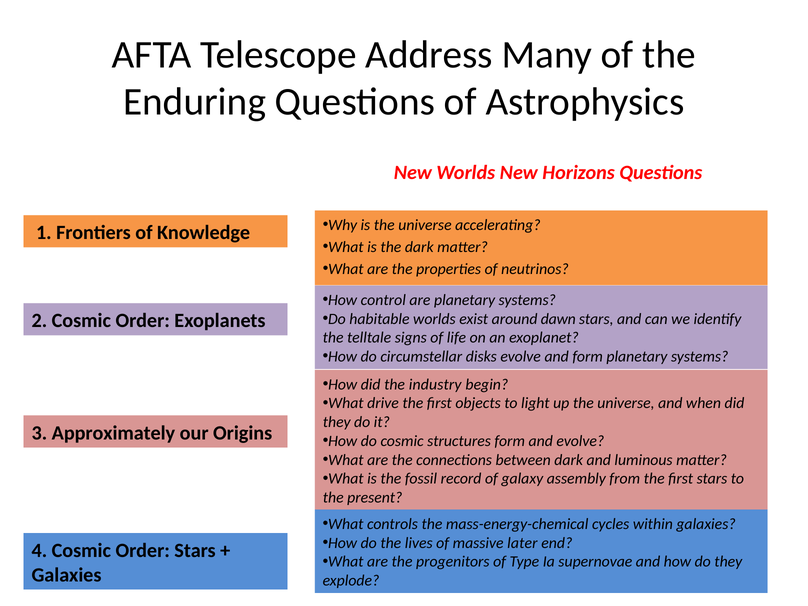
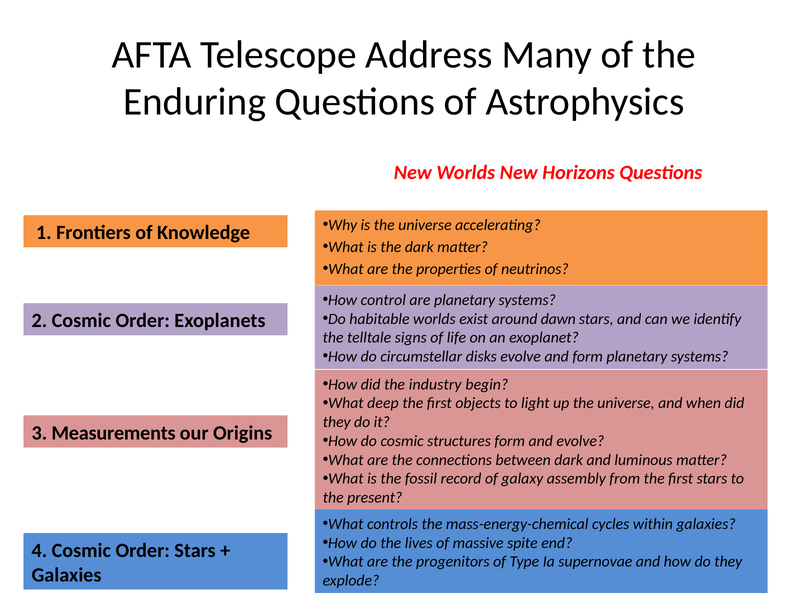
drive: drive -> deep (383, 403)
Approximately: Approximately -> Measurements (113, 433)
later: later -> spite (522, 543)
